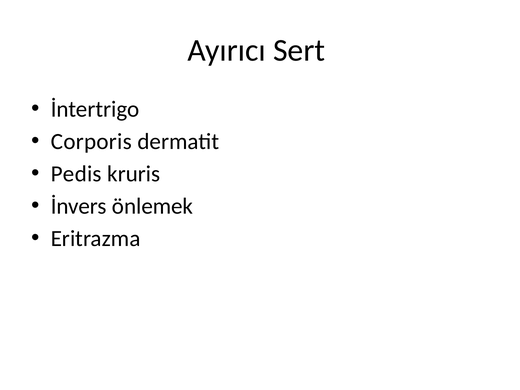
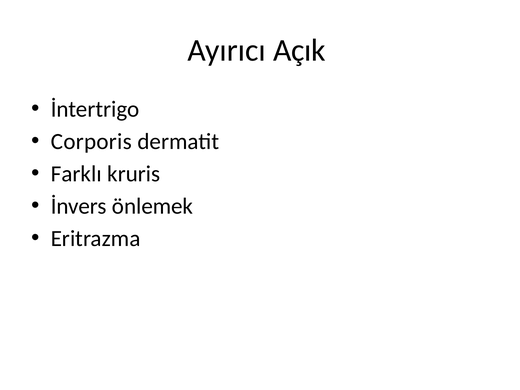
Sert: Sert -> Açık (299, 50)
Pedis: Pedis -> Farklı (76, 174)
